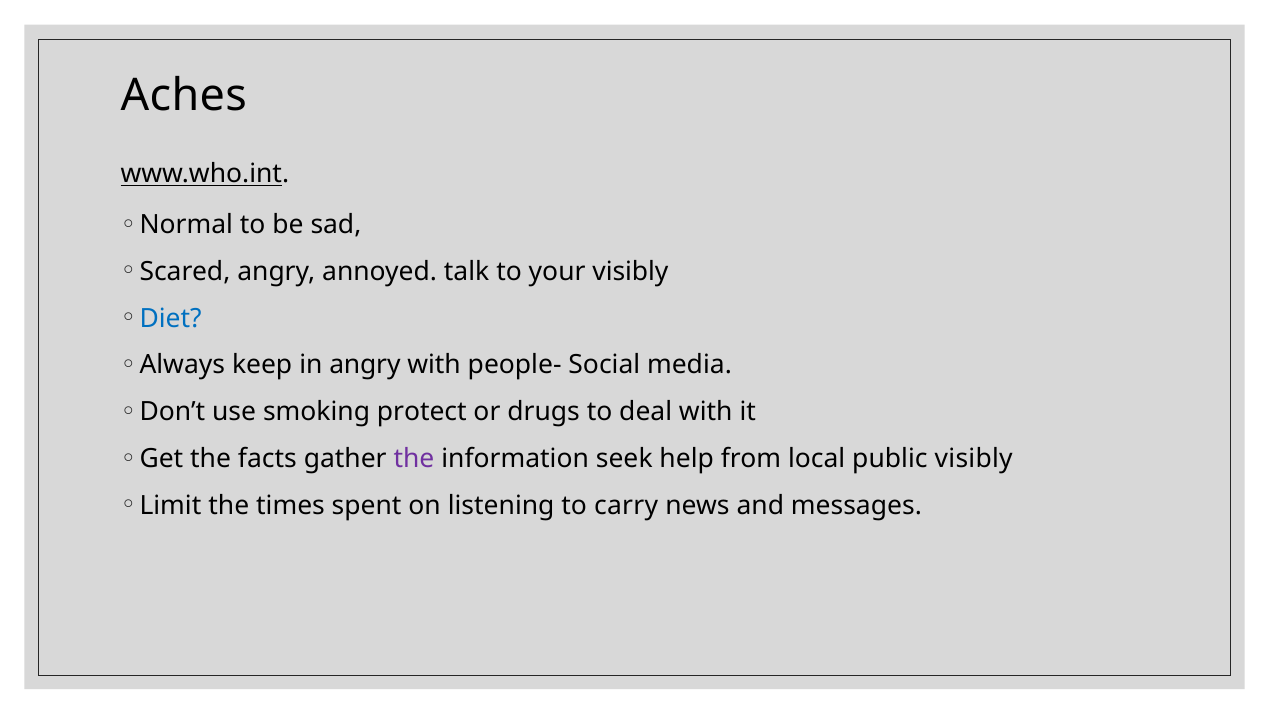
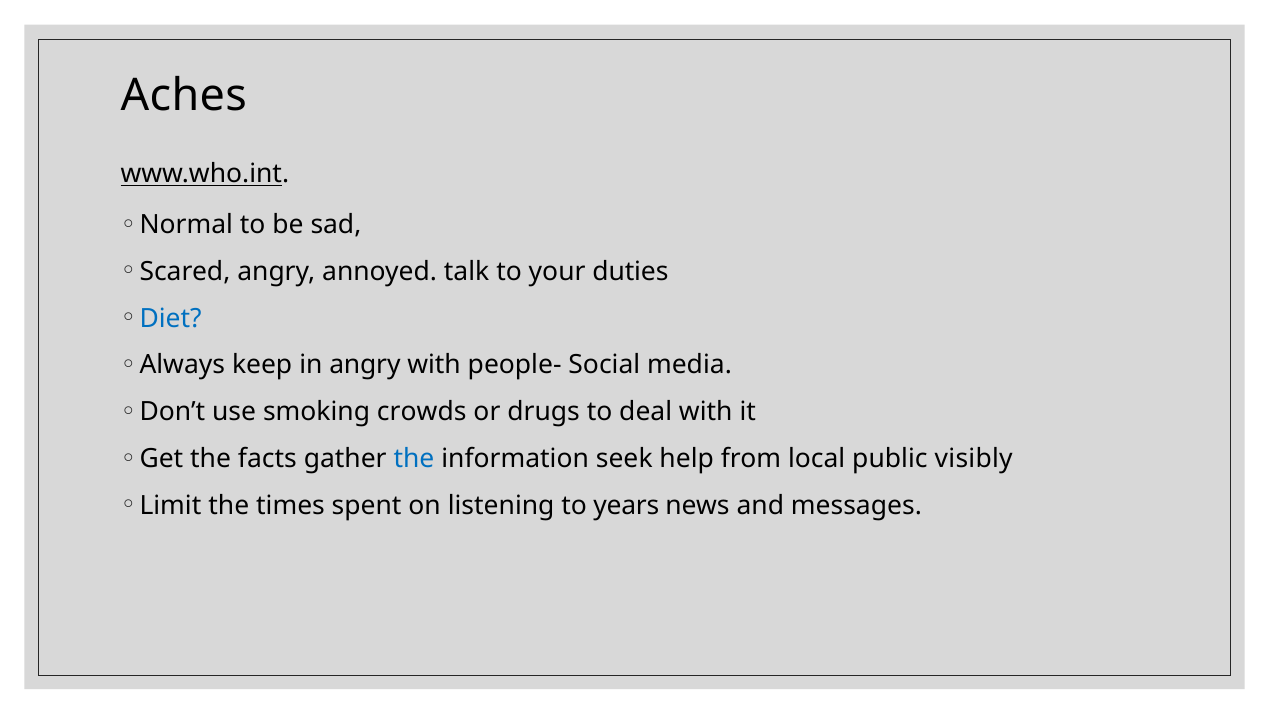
your visibly: visibly -> duties (630, 271)
protect: protect -> crowds (422, 412)
the colour: purple -> blue (414, 459)
carry: carry -> years (626, 505)
